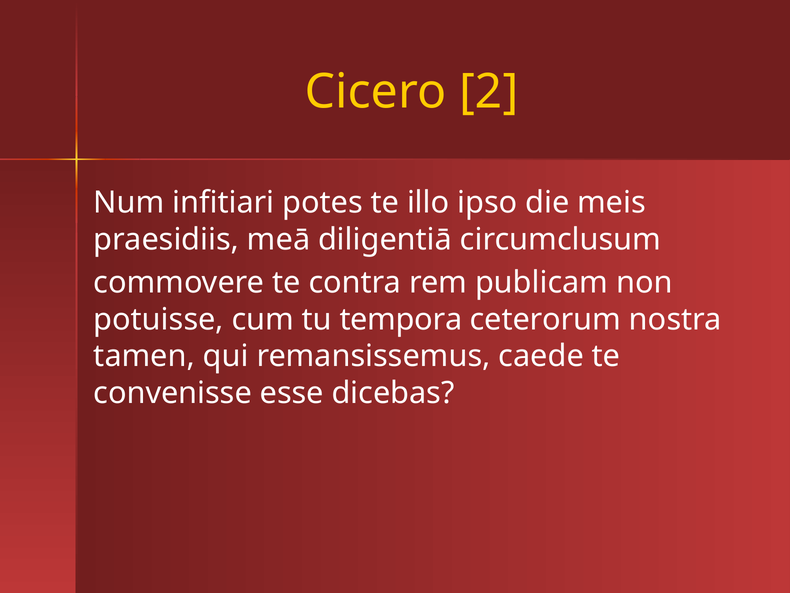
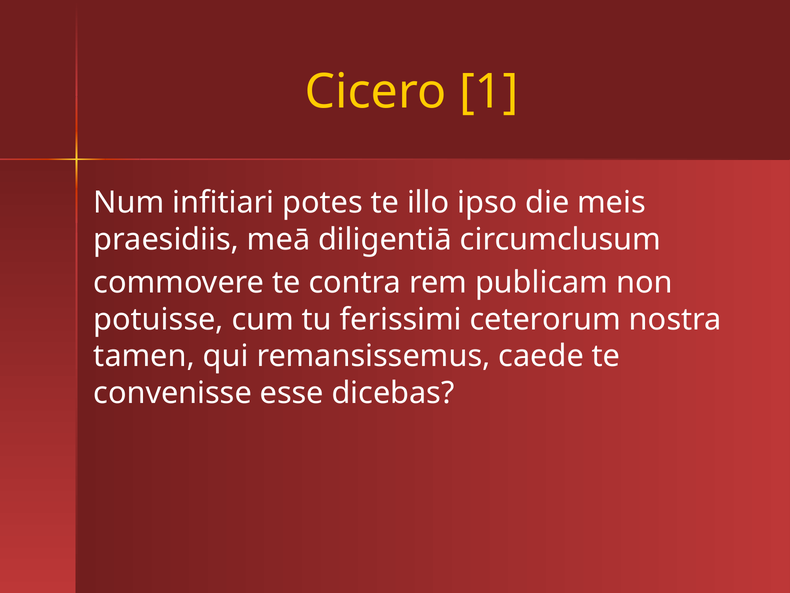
2: 2 -> 1 (489, 92)
tempora: tempora -> ferissimi (401, 319)
